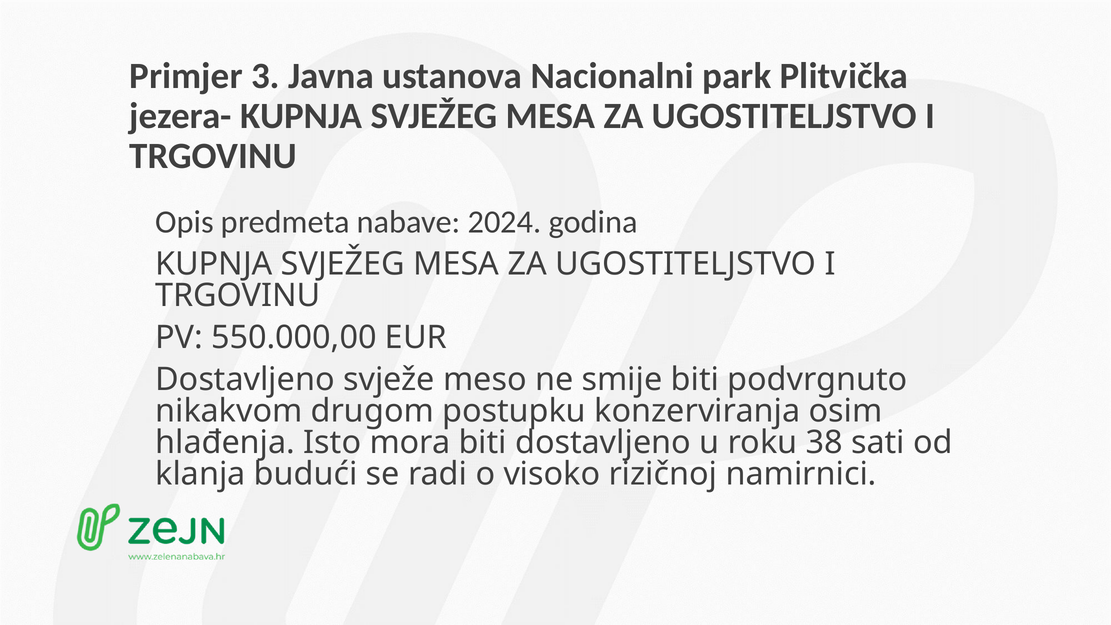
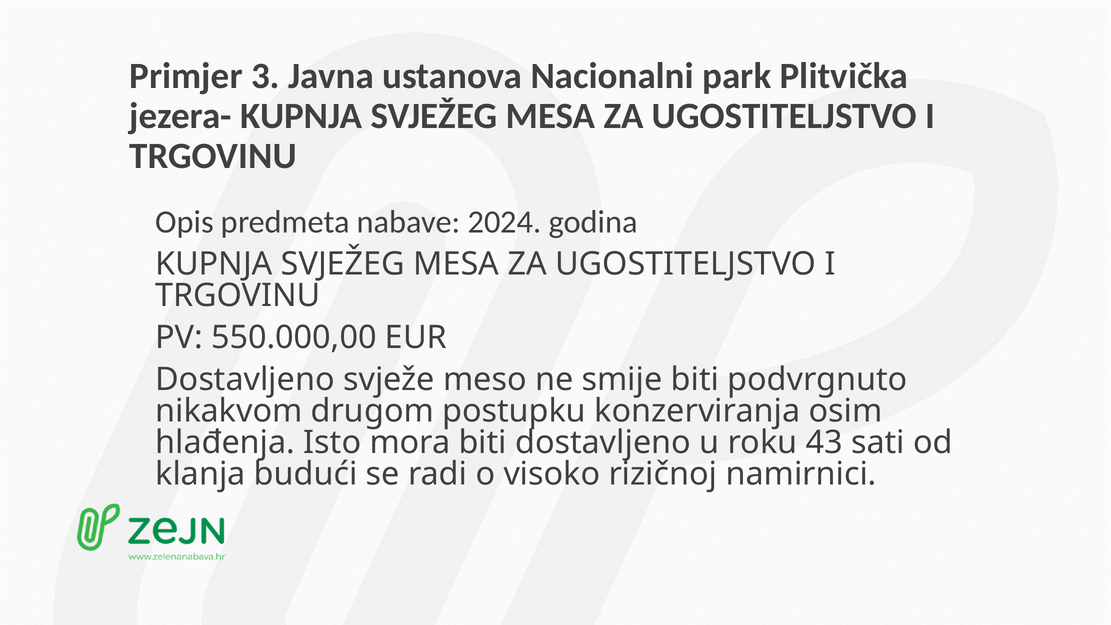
38: 38 -> 43 (824, 442)
